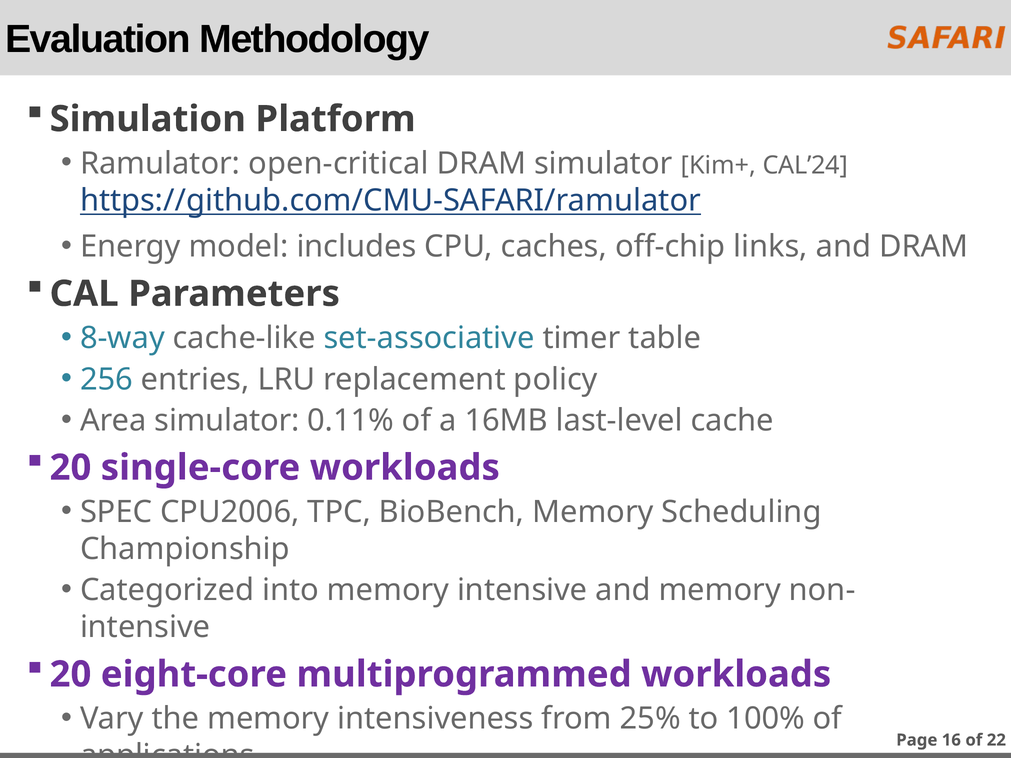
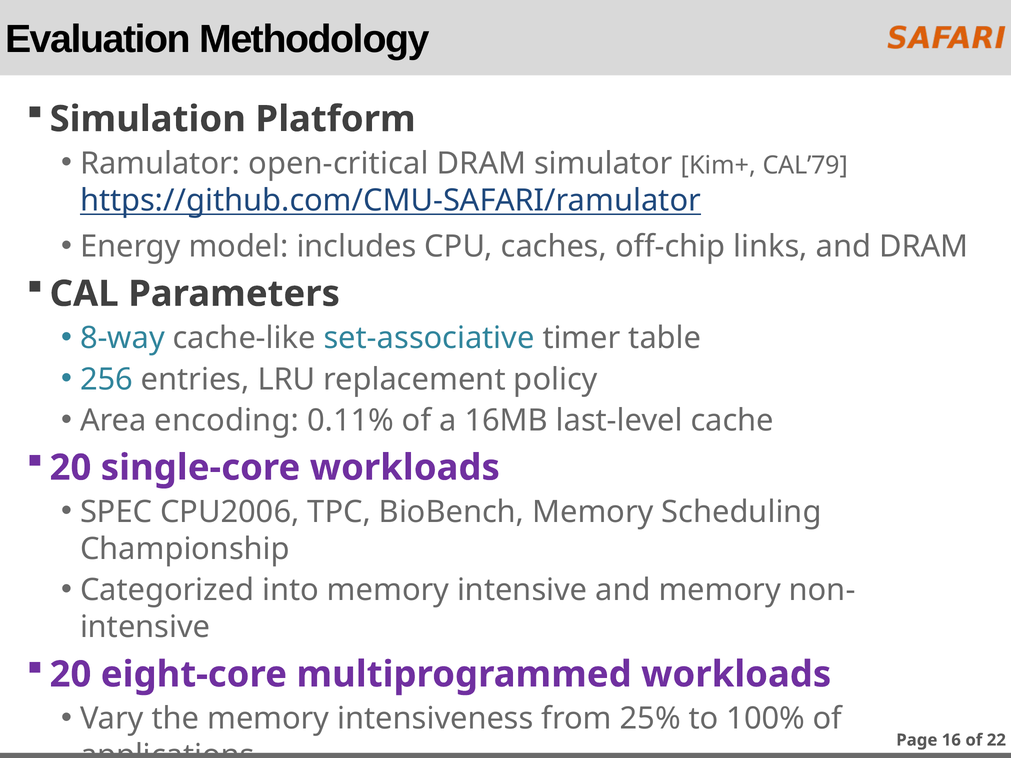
CAL’24: CAL’24 -> CAL’79 (805, 165)
Area simulator: simulator -> encoding (227, 421)
